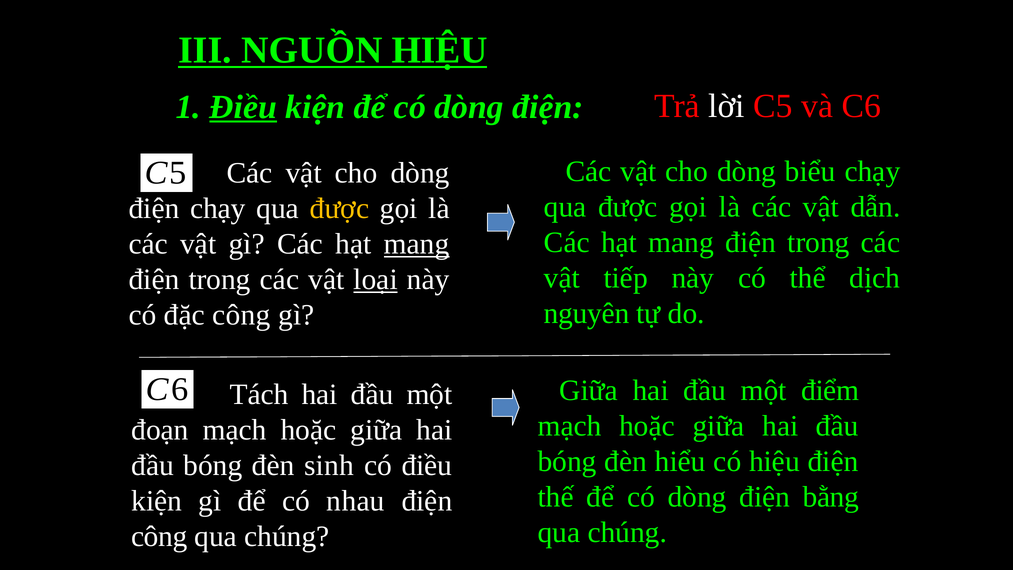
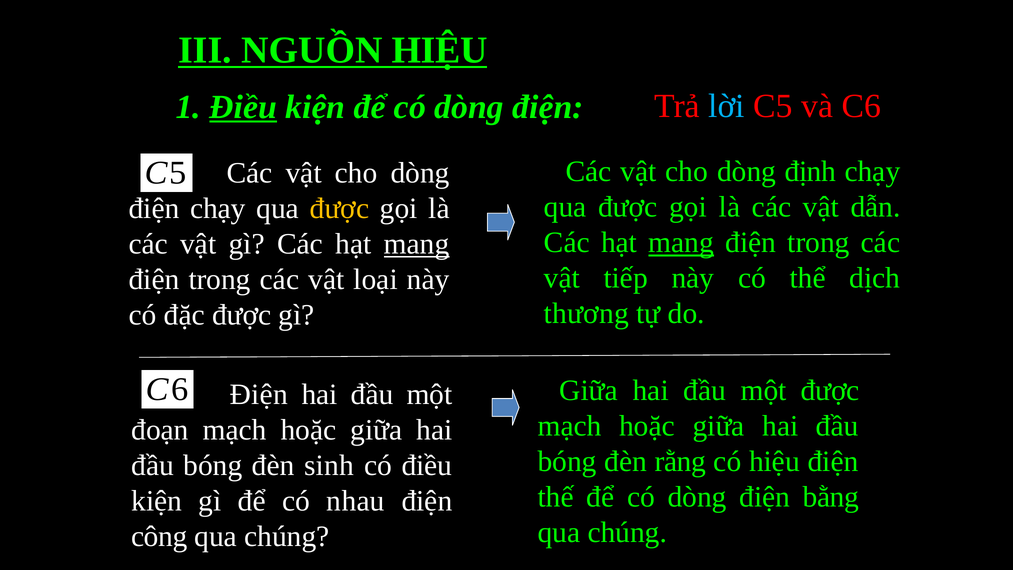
lời colour: white -> light blue (726, 106)
biểu: biểu -> định (810, 172)
mang underline: none -> present (681, 243)
loại underline: present -> none (376, 280)
nguyên: nguyên -> thương (586, 314)
đặc công: công -> được (242, 315)
một điểm: điểm -> được (830, 391)
Tách: Tách -> Điện (259, 394)
hiểu: hiểu -> rằng (680, 461)
